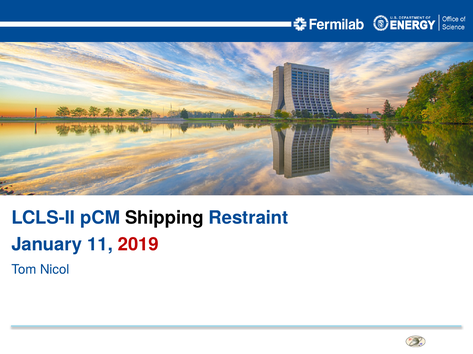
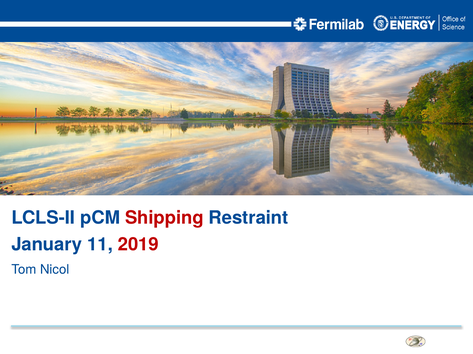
Shipping colour: black -> red (164, 218)
